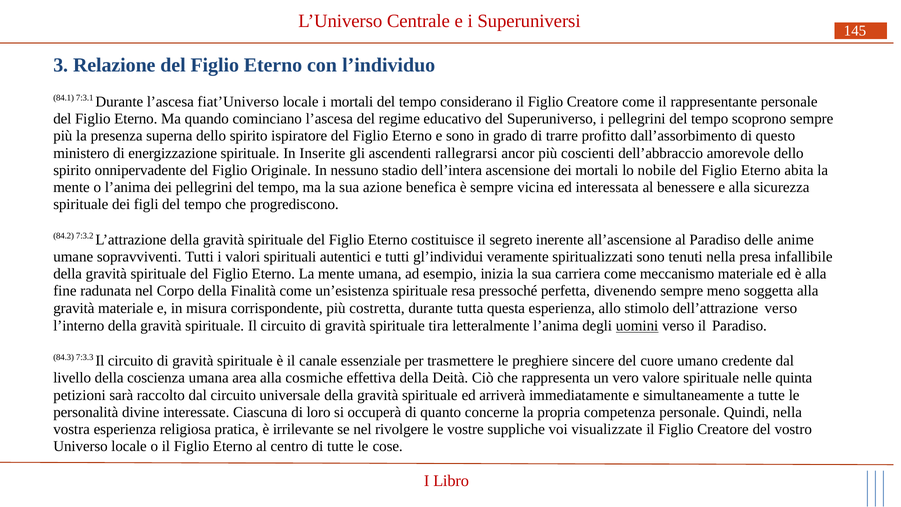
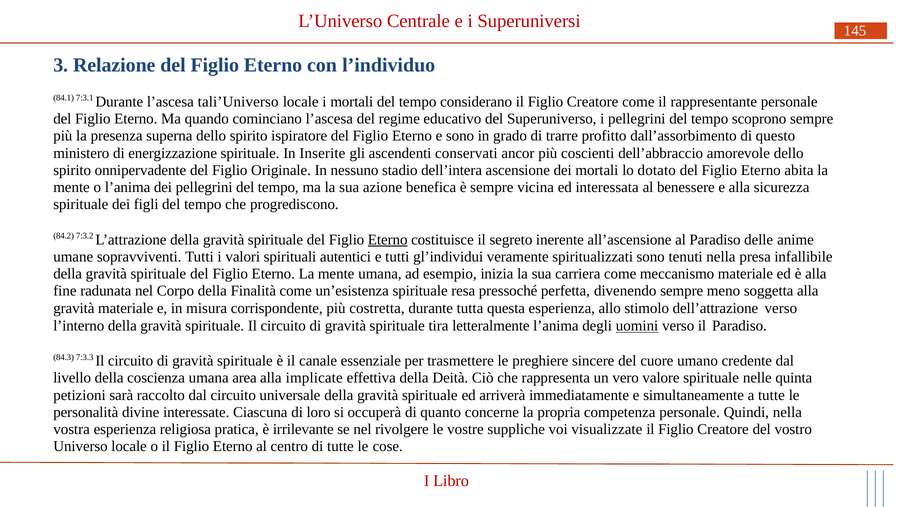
fiat’Universo: fiat’Universo -> tali’Universo (238, 102)
rallegrarsi: rallegrarsi -> conservati (466, 153)
nobile: nobile -> dotato (657, 170)
Eterno underline: none -> present (388, 240)
cosmiche: cosmiche -> implicate (314, 378)
